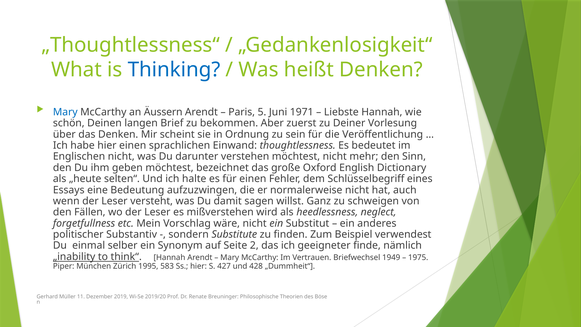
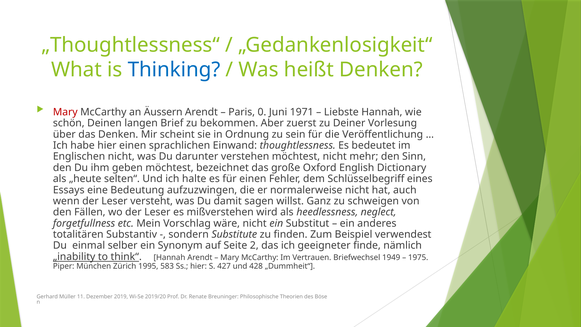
Mary colour: blue -> red (65, 112)
5: 5 -> 0 (262, 112)
politischer: politischer -> totalitären (78, 234)
